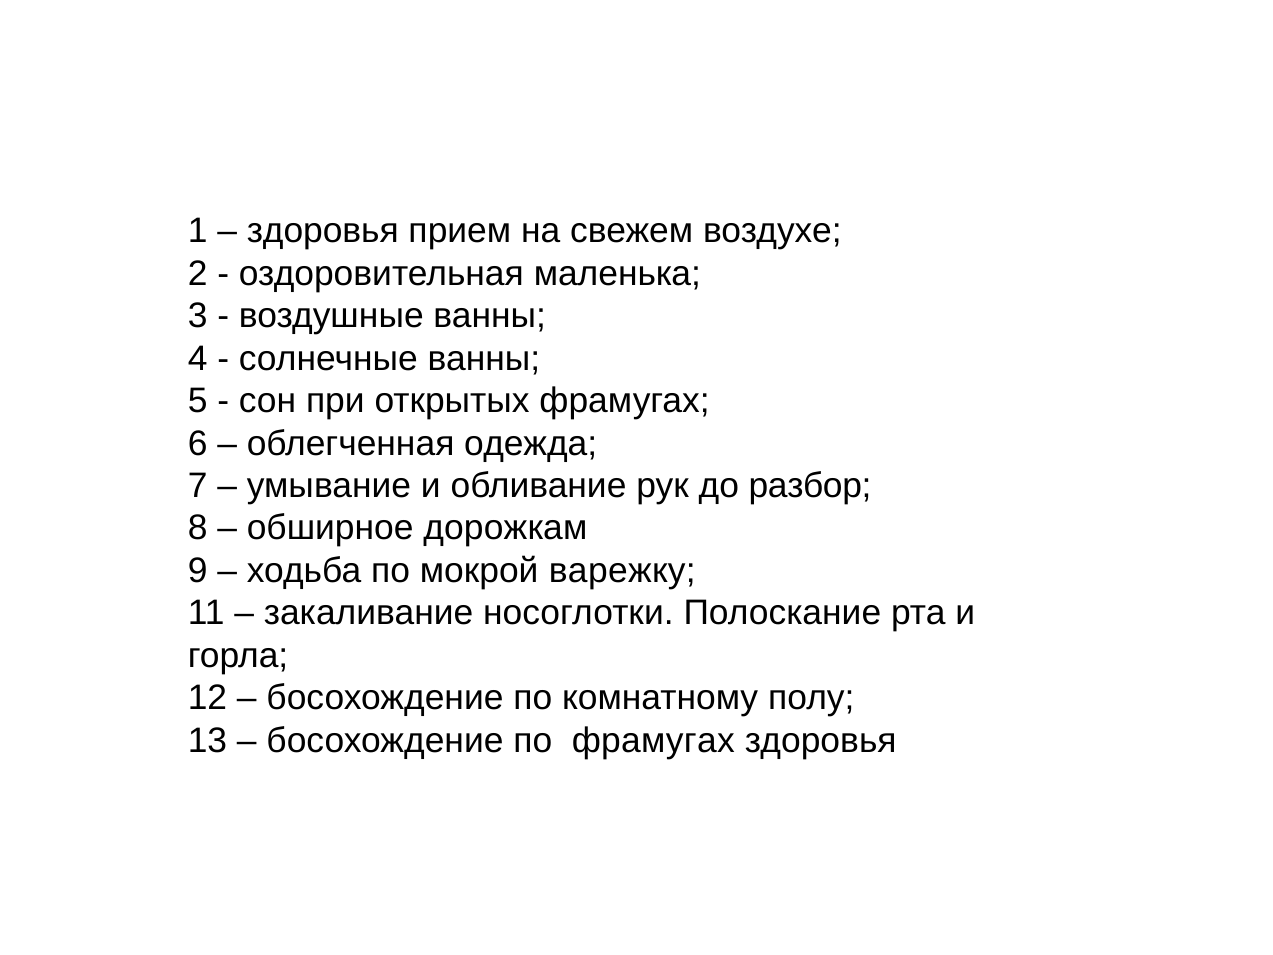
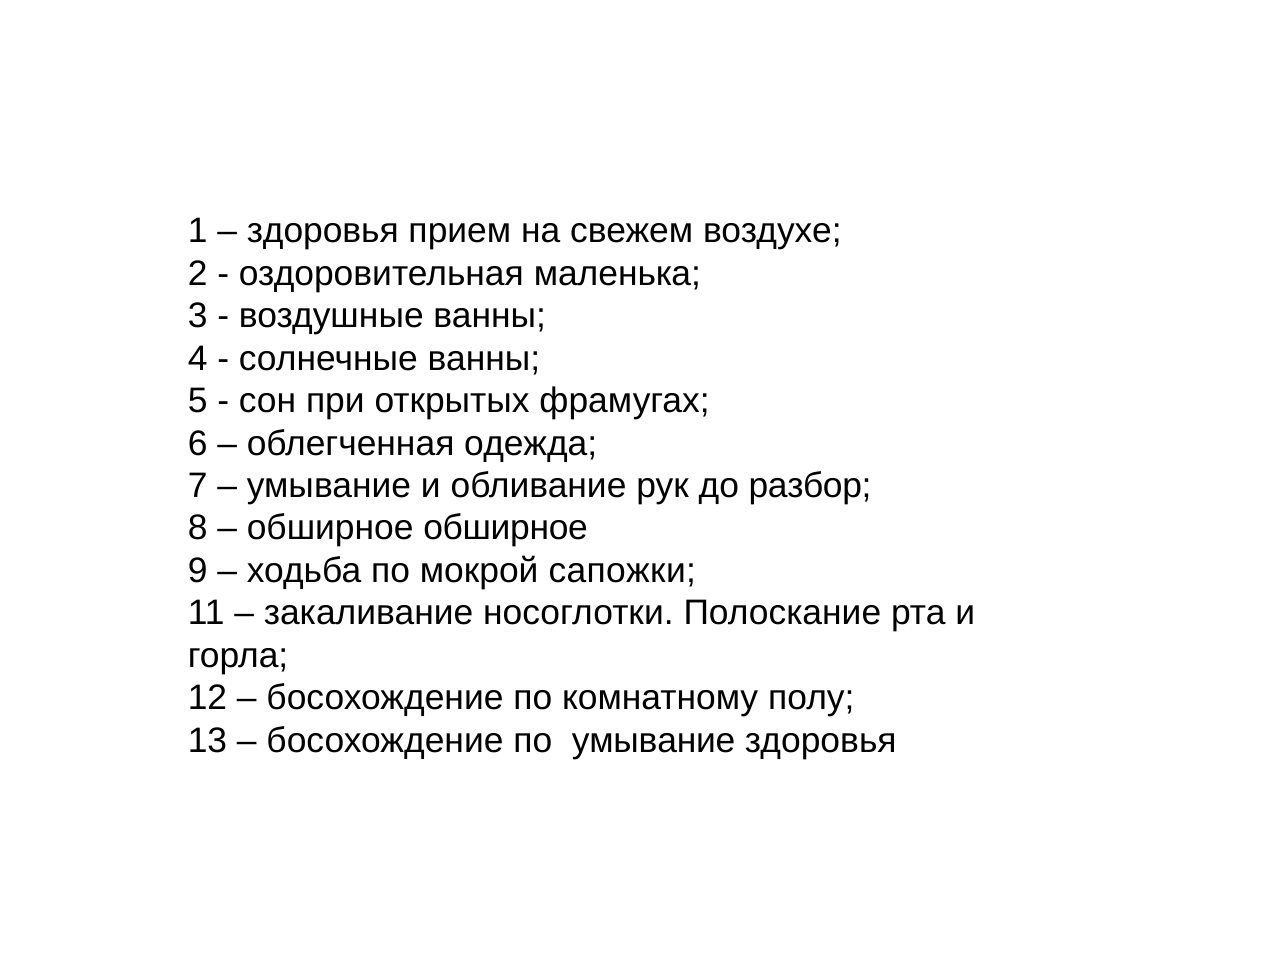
обширное дорожкам: дорожкам -> обширное (506, 528)
варежку: варежку -> сапожки (622, 571)
по фрамугах: фрамугах -> умывание (654, 740)
